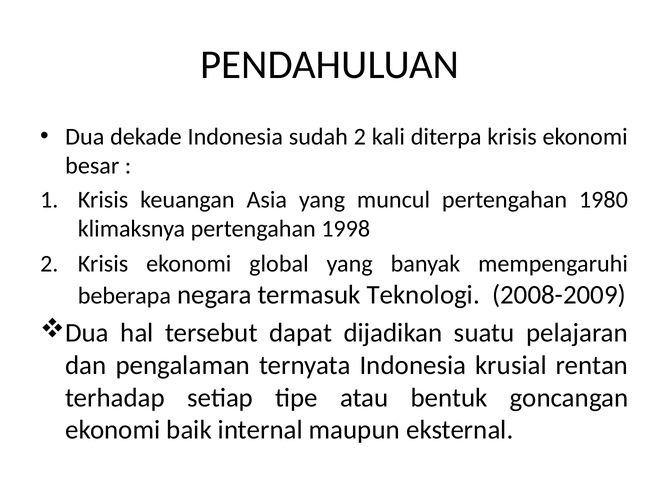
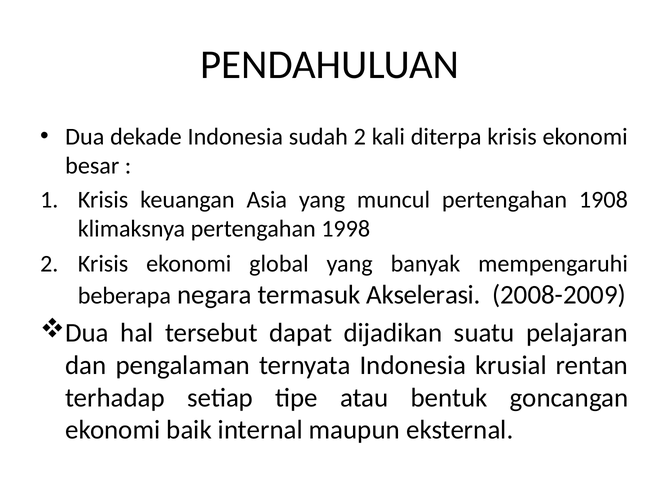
1980: 1980 -> 1908 (603, 200)
Teknologi: Teknologi -> Akselerasi (423, 295)
